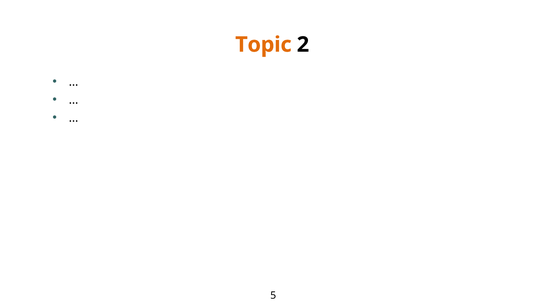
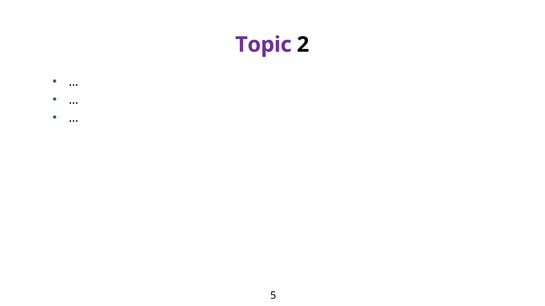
Topic colour: orange -> purple (263, 45)
